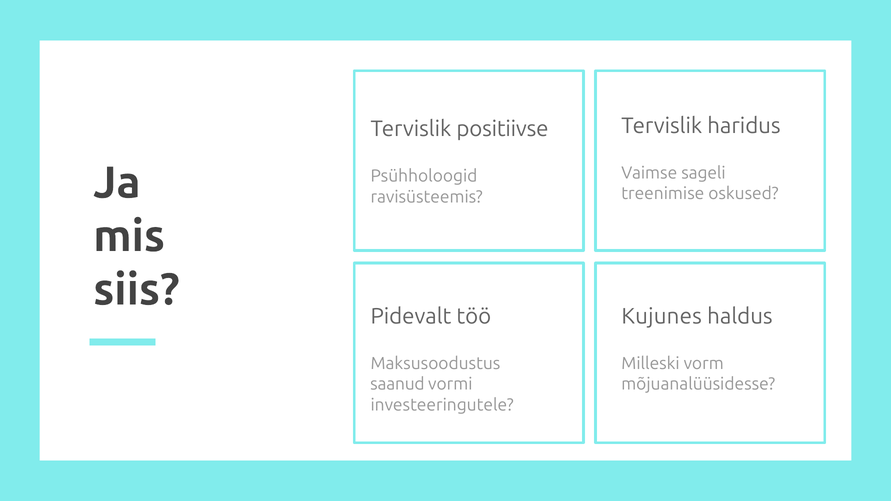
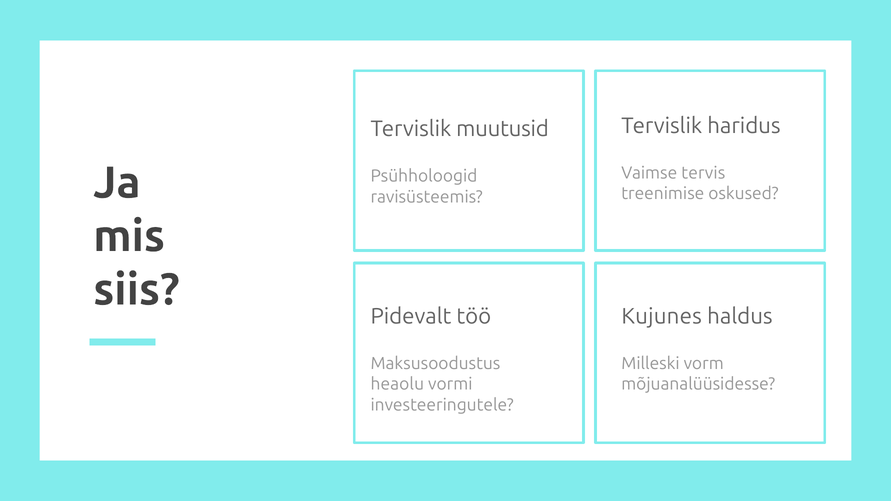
positiivse: positiivse -> muutusid (502, 129)
sageli: sageli -> tervis (703, 173)
saanud: saanud -> heaolu (397, 384)
